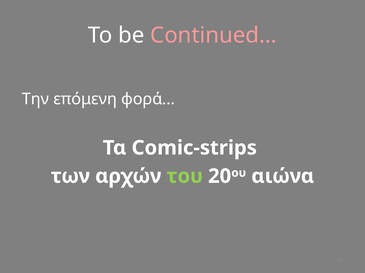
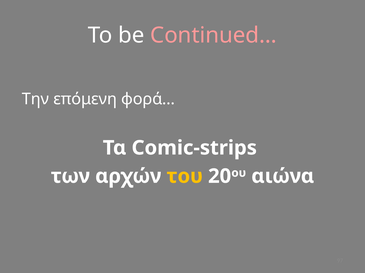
του colour: light green -> yellow (185, 177)
